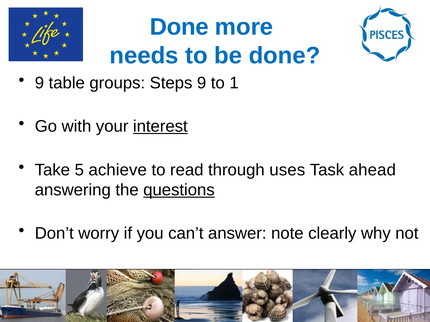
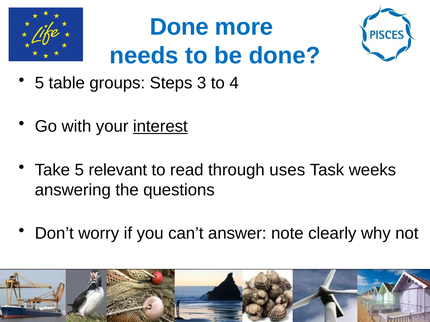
9: 9 -> 5 (39, 83)
Steps 9: 9 -> 3 (202, 83)
1: 1 -> 4 (234, 83)
achieve: achieve -> relevant (118, 170)
ahead: ahead -> weeks (372, 170)
questions underline: present -> none (179, 190)
